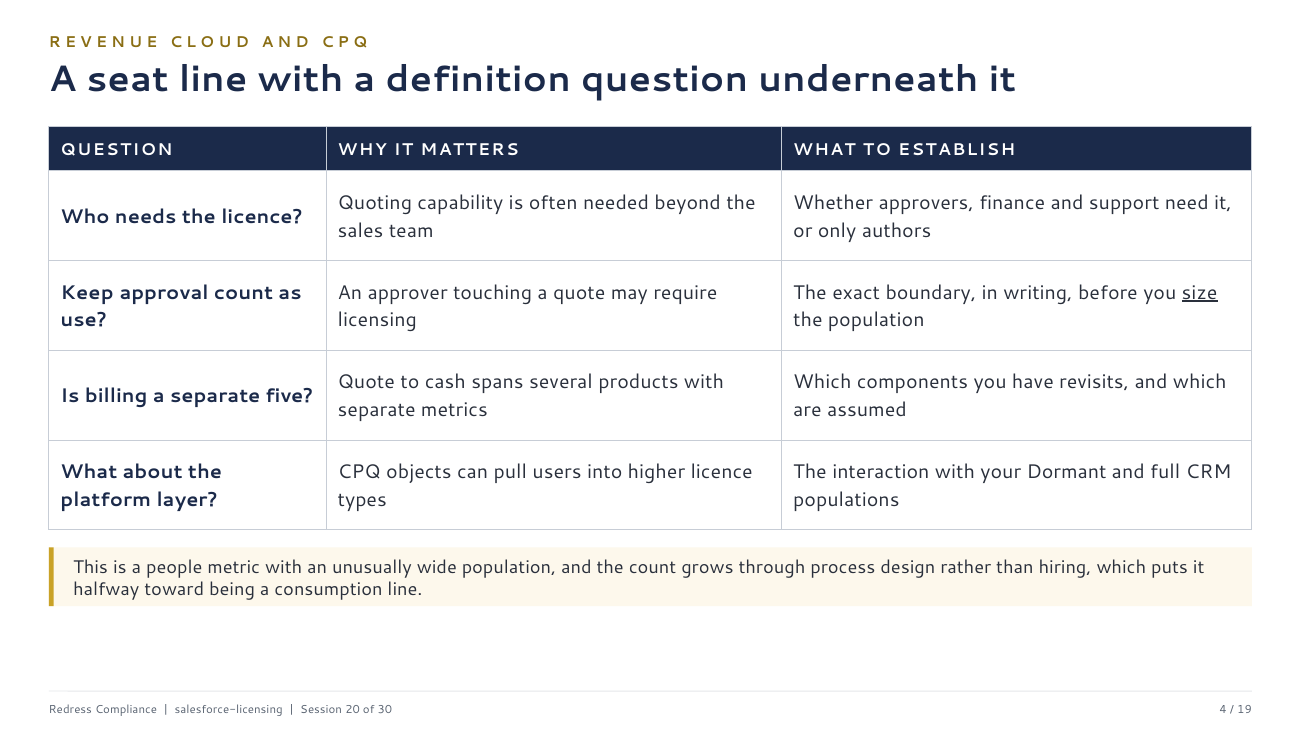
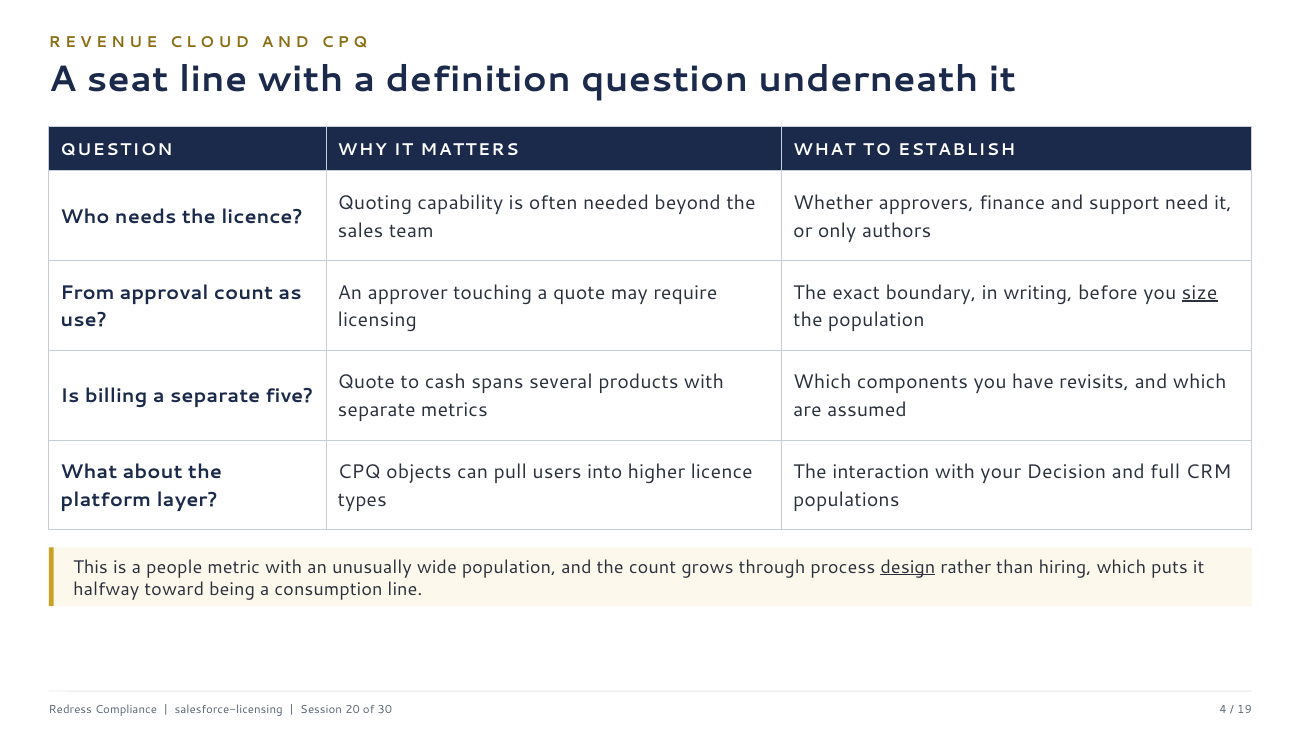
Keep: Keep -> From (87, 293)
Dormant: Dormant -> Decision (1066, 472)
design underline: none -> present (908, 567)
